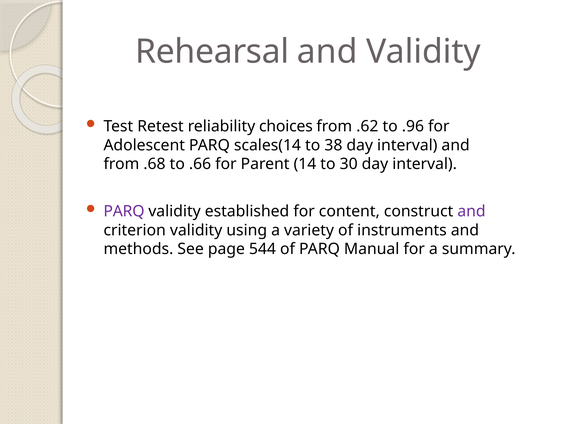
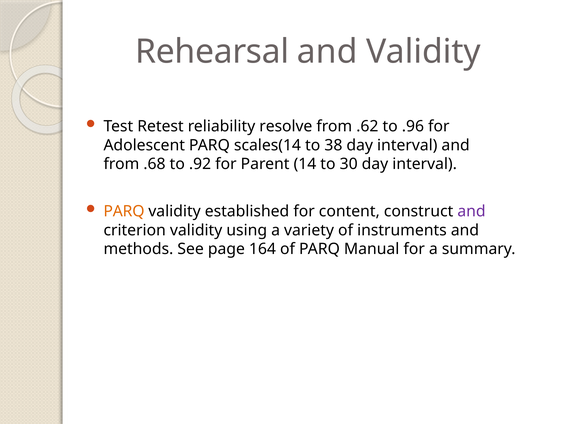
choices: choices -> resolve (286, 126)
.66: .66 -> .92 (200, 164)
PARQ colour: purple -> orange (124, 211)
544: 544 -> 164 (262, 249)
